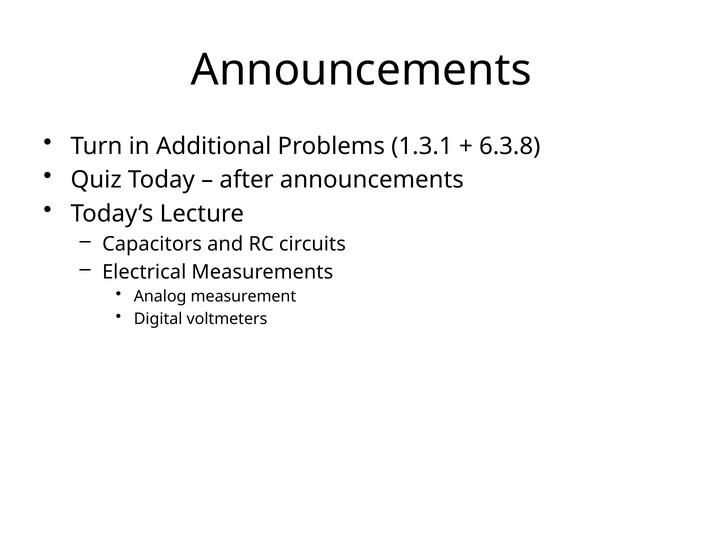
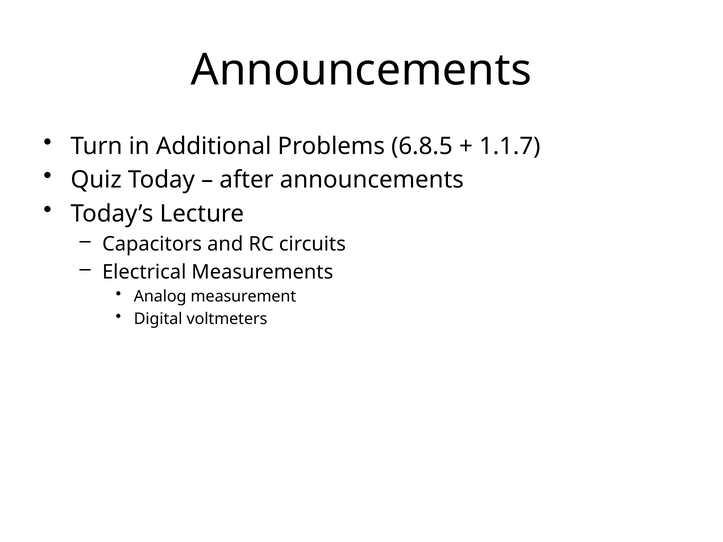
1.3.1: 1.3.1 -> 6.8.5 (422, 146)
6.3.8: 6.3.8 -> 1.1.7 (510, 146)
